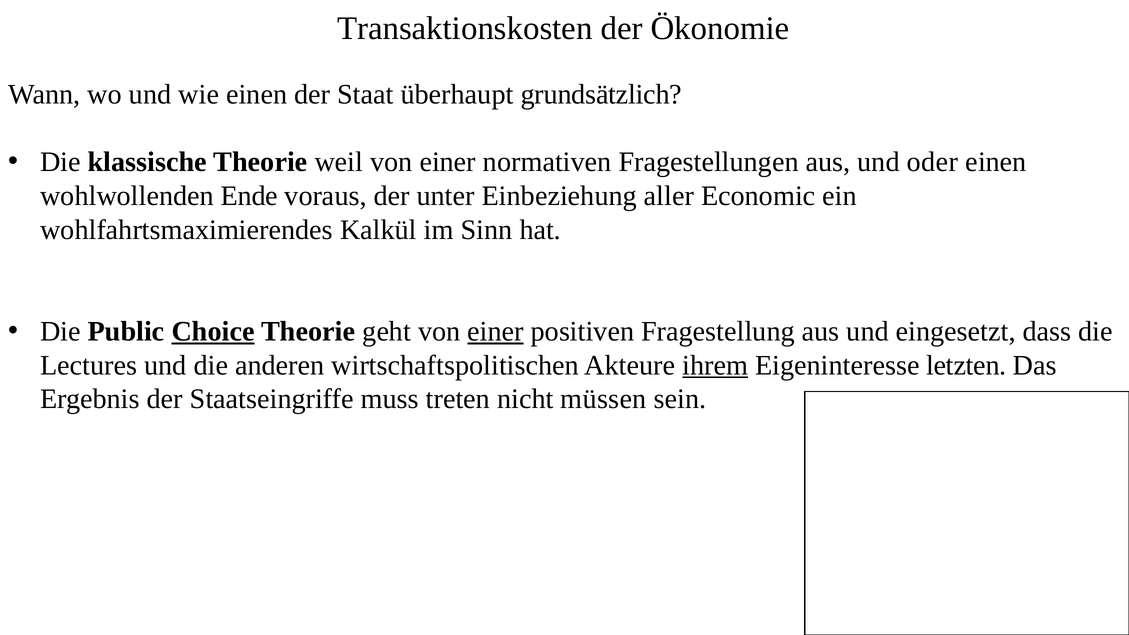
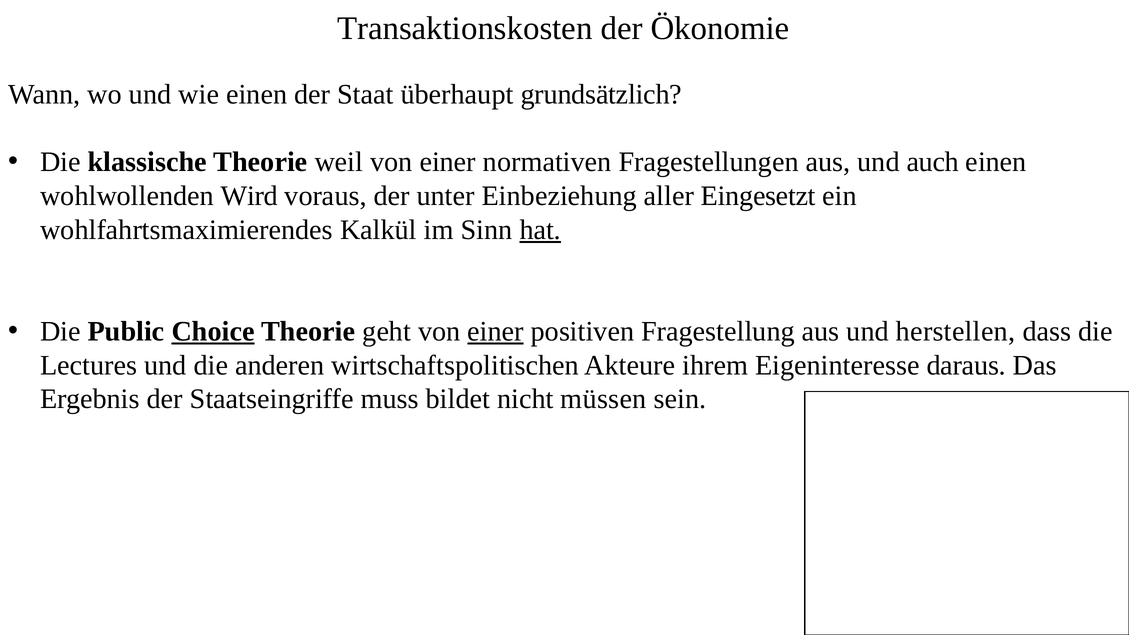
oder: oder -> auch (933, 162)
Ende: Ende -> Wird (249, 196)
Economic: Economic -> Eingesetzt (758, 196)
hat underline: none -> present (540, 230)
eingesetzt: eingesetzt -> herstellen (956, 331)
ihrem underline: present -> none (715, 365)
letzten: letzten -> daraus (966, 365)
treten: treten -> bildet (458, 399)
